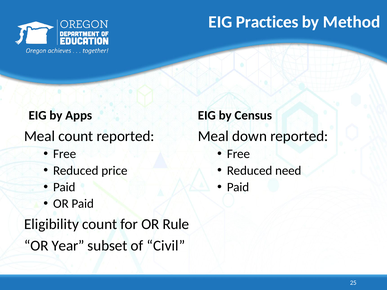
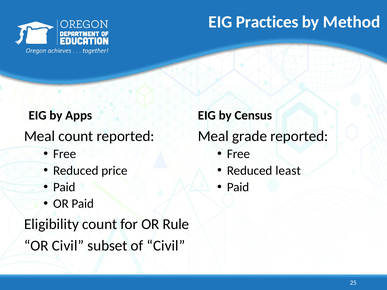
down: down -> grade (250, 136)
need: need -> least (288, 171)
OR Year: Year -> Civil (68, 246)
